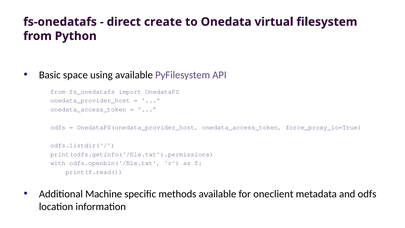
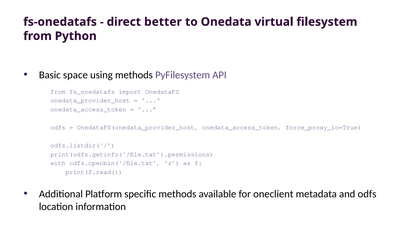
create: create -> better (163, 22)
using available: available -> methods (134, 75)
Machine: Machine -> Platform (104, 194)
